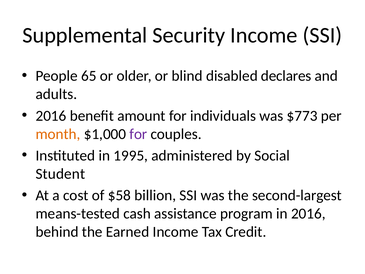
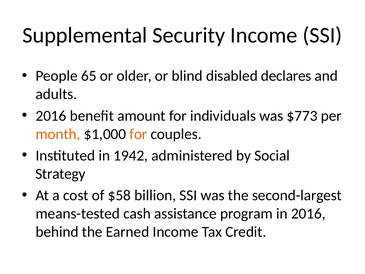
for colour: purple -> orange (138, 134)
1995: 1995 -> 1942 (131, 155)
Student: Student -> Strategy (60, 174)
